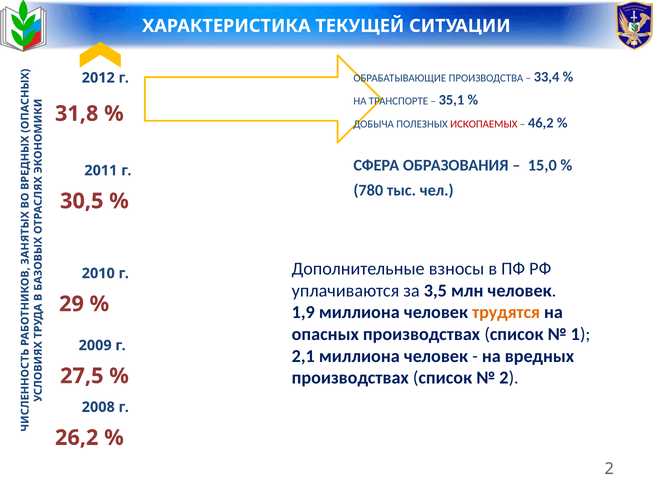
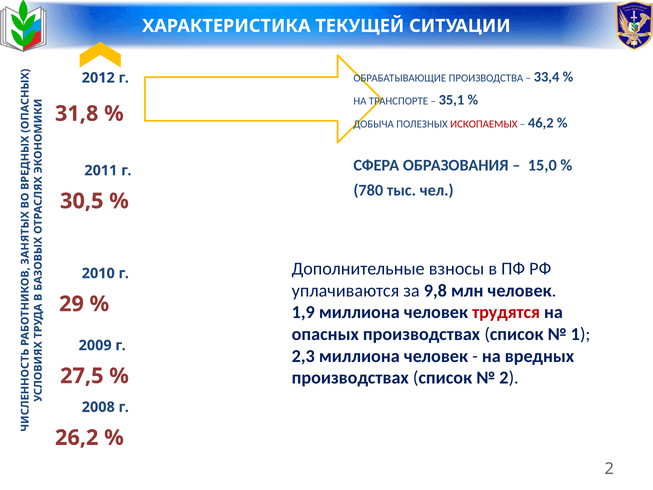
3,5: 3,5 -> 9,8 (435, 291)
трудятся colour: orange -> red (506, 312)
2,1: 2,1 -> 2,3 (303, 356)
